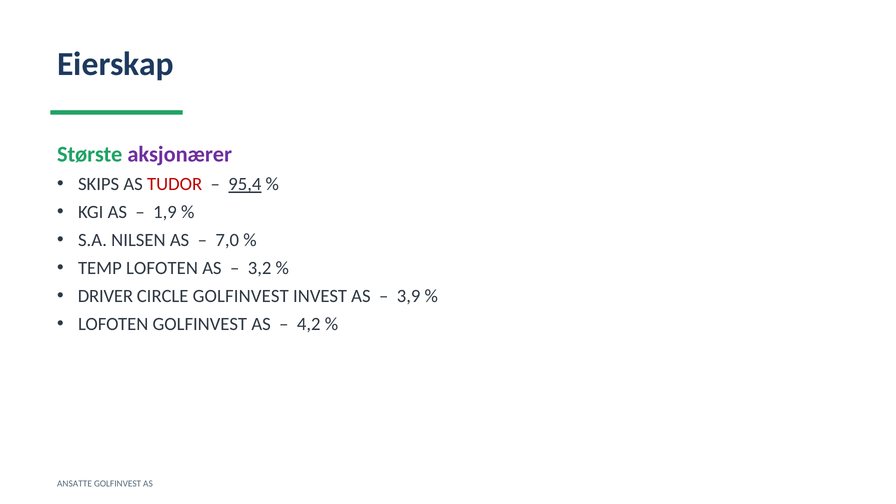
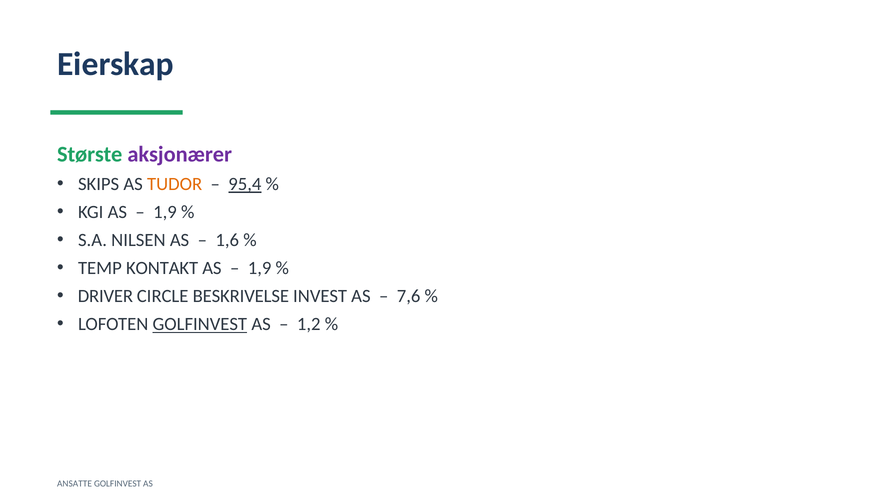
TUDOR colour: red -> orange (175, 184)
7,0: 7,0 -> 1,6 (227, 240)
TEMP LOFOTEN: LOFOTEN -> KONTAKT (162, 268)
3,2: 3,2 -> 1,9 (260, 268)
CIRCLE GOLFINVEST: GOLFINVEST -> BESKRIVELSE (241, 296)
3,9: 3,9 -> 7,6 (409, 296)
GOLFINVEST underline: none -> present (200, 324)
4,2: 4,2 -> 1,2 (309, 324)
